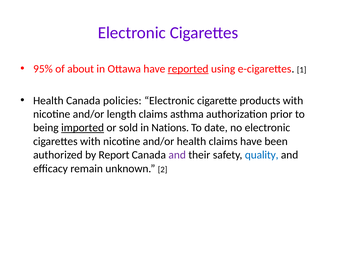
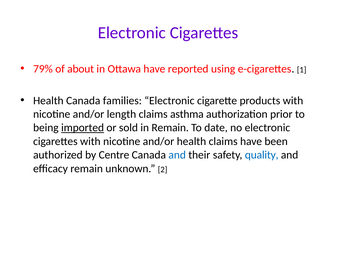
95%: 95% -> 79% (43, 69)
reported underline: present -> none (188, 69)
policies: policies -> families (122, 101)
in Nations: Nations -> Remain (170, 128)
Report: Report -> Centre (114, 155)
and colour: purple -> blue (177, 155)
